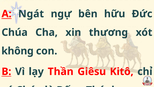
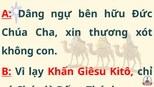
Ngát: Ngát -> Dâng (31, 14)
Thần: Thần -> Khấn (61, 71)
